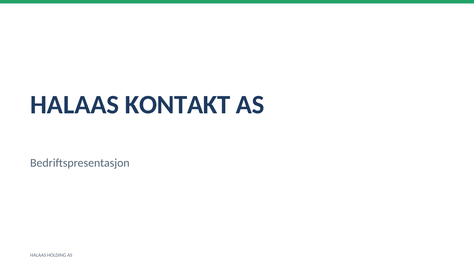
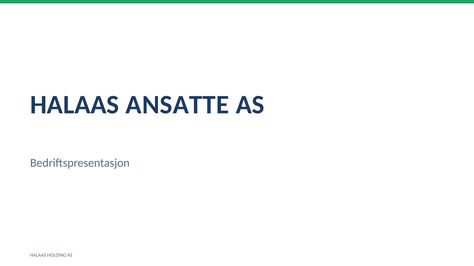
KONTAKT: KONTAKT -> ANSATTE (177, 105)
